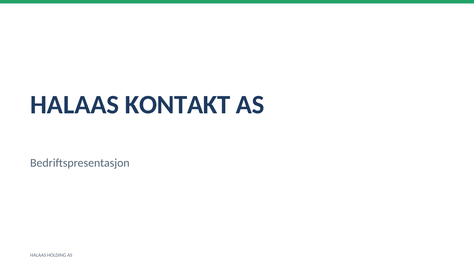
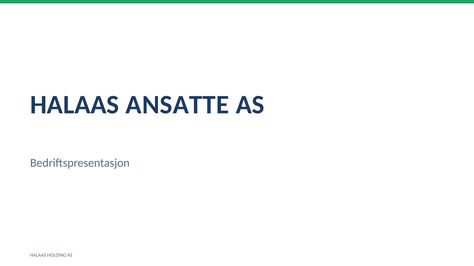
KONTAKT: KONTAKT -> ANSATTE (177, 105)
